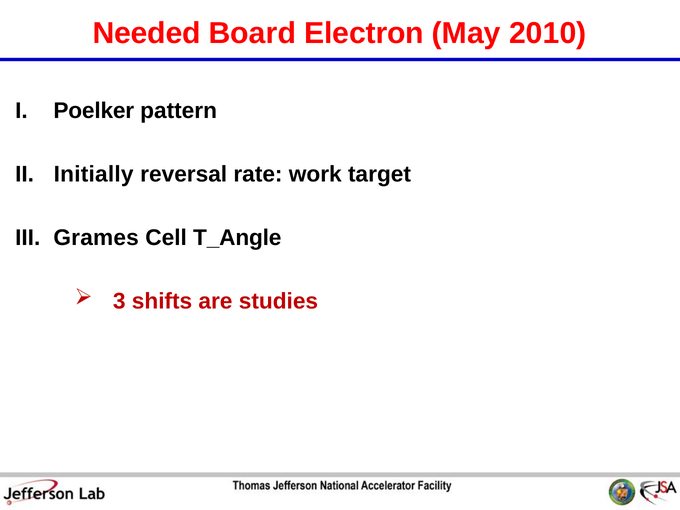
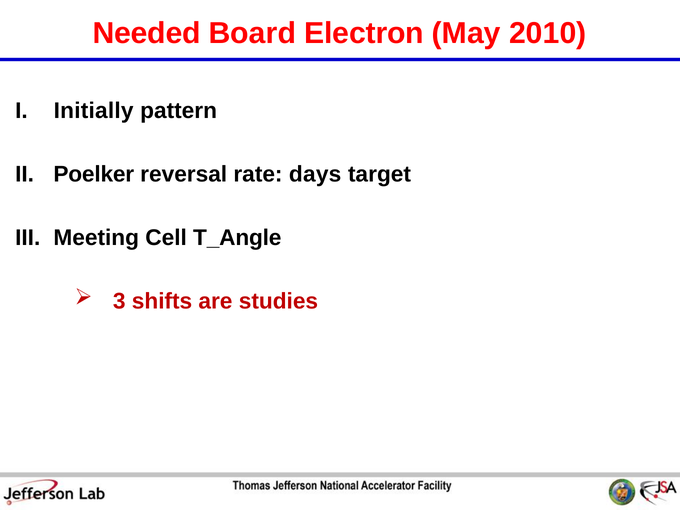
Poelker: Poelker -> Initially (94, 111)
Initially: Initially -> Poelker (94, 174)
work: work -> days (315, 174)
Grames: Grames -> Meeting (96, 238)
